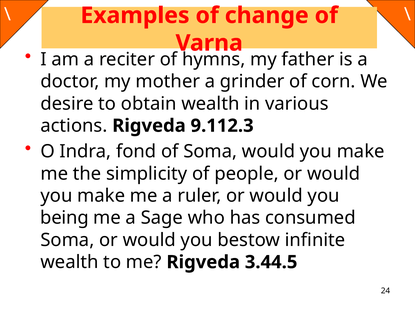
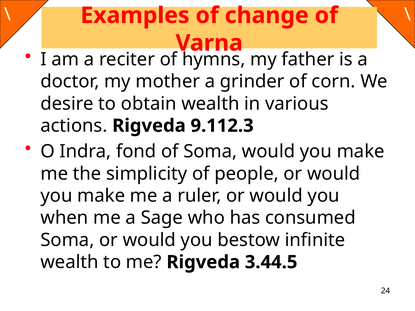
being: being -> when (64, 218)
